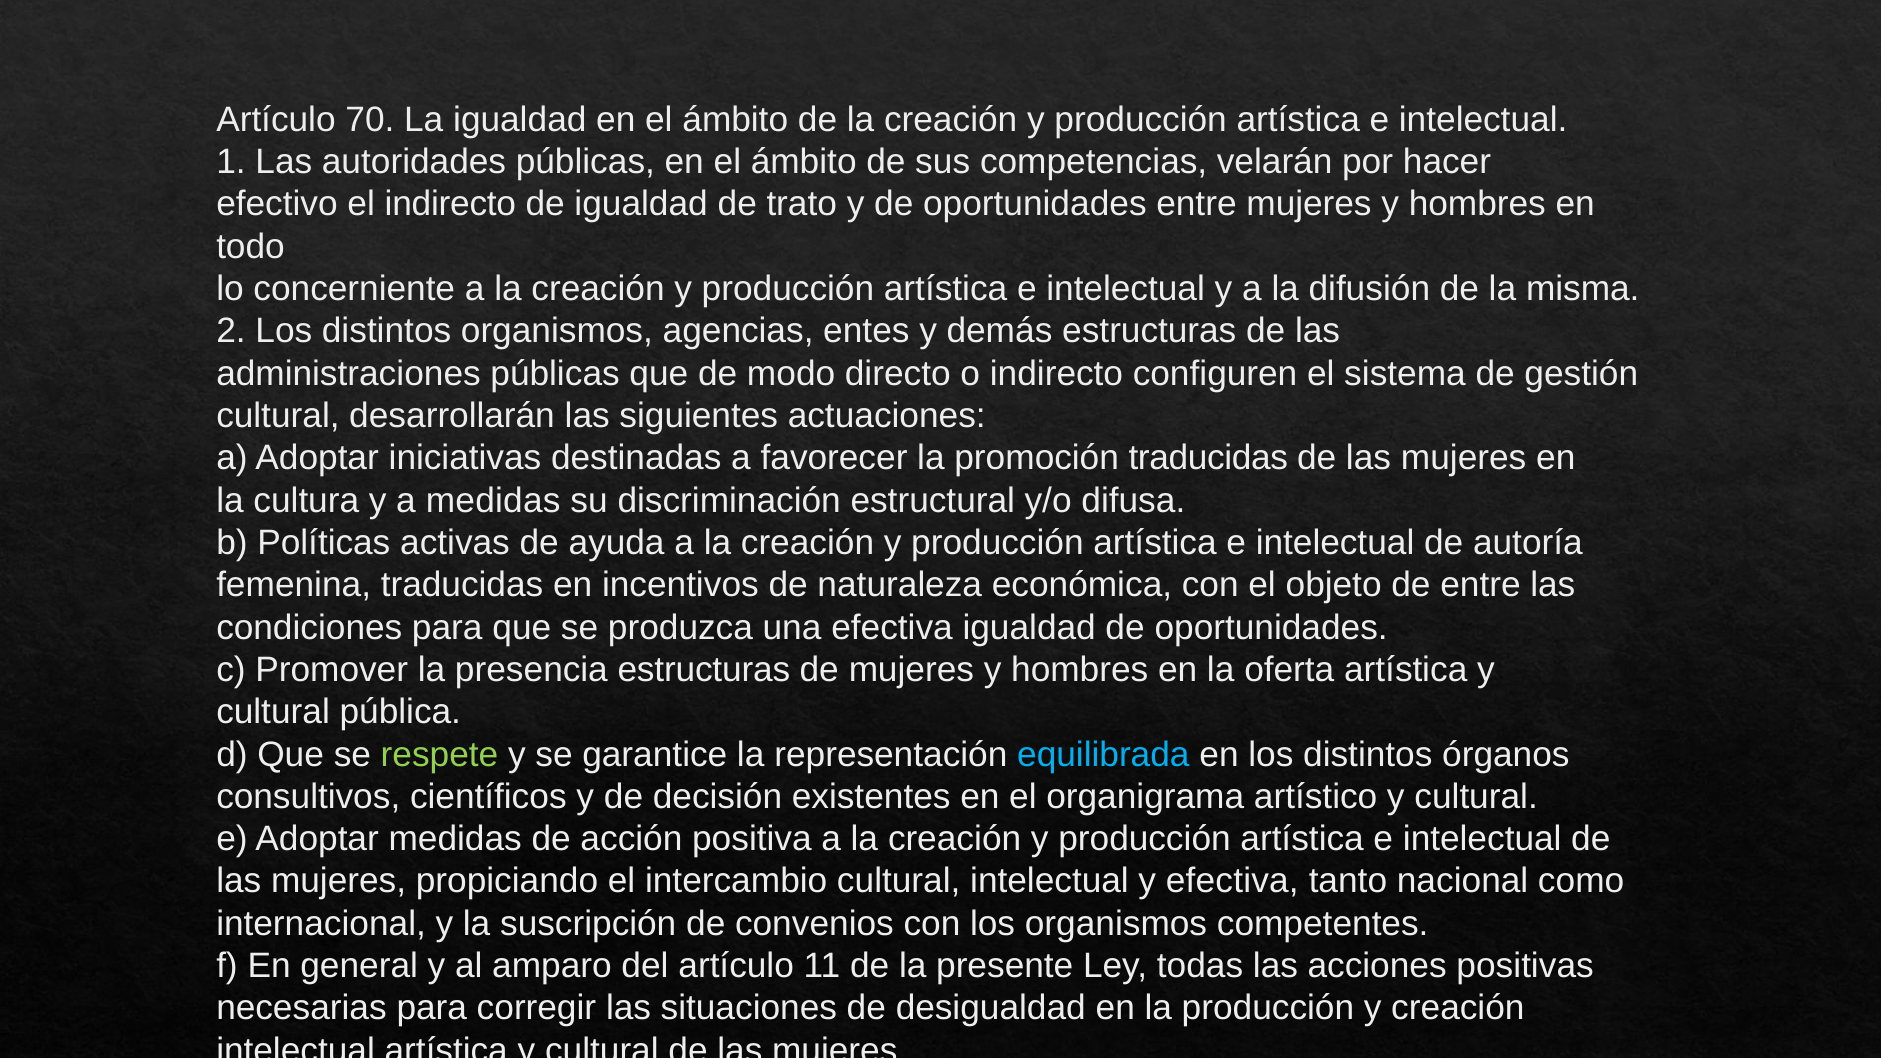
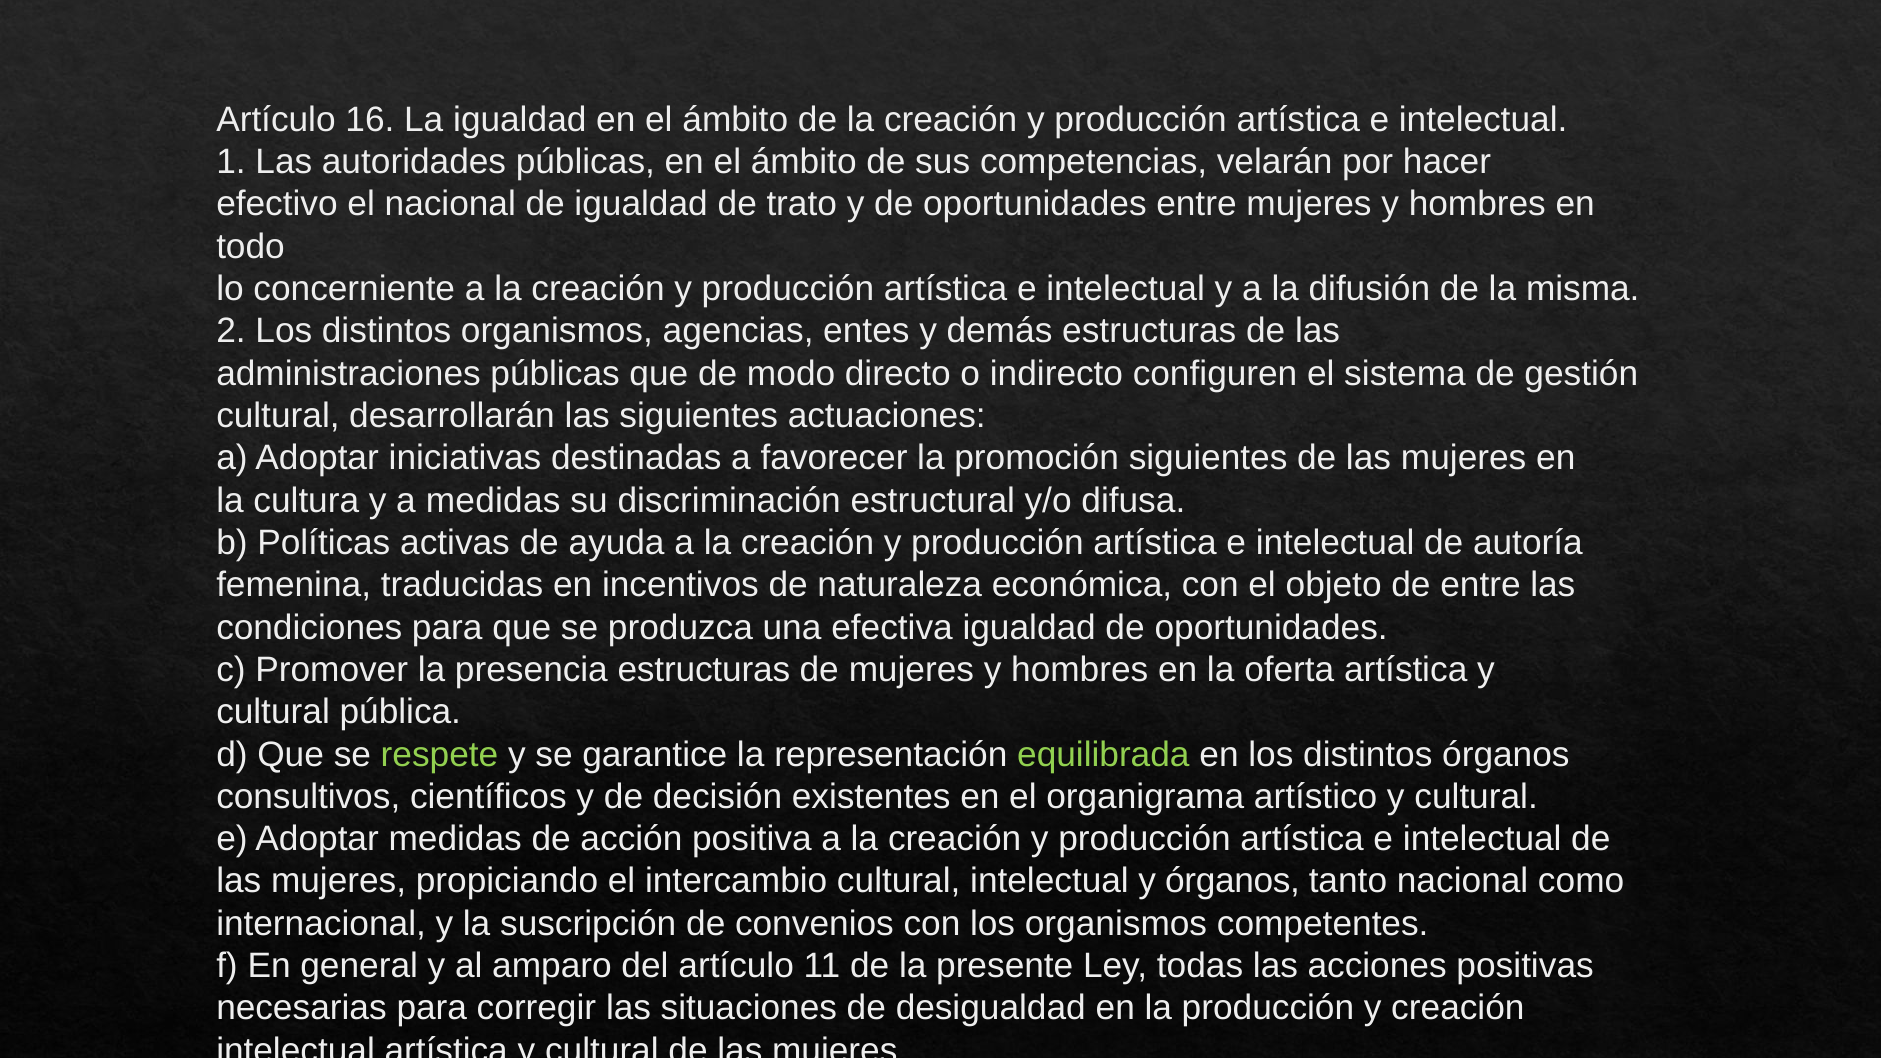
70: 70 -> 16 (370, 120)
el indirecto: indirecto -> nacional (450, 204)
promoción traducidas: traducidas -> siguientes (1208, 458)
equilibrada colour: light blue -> light green (1103, 754)
y efectiva: efectiva -> órganos (1233, 881)
